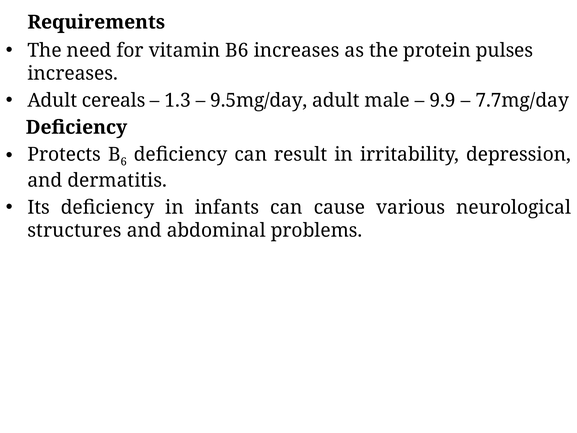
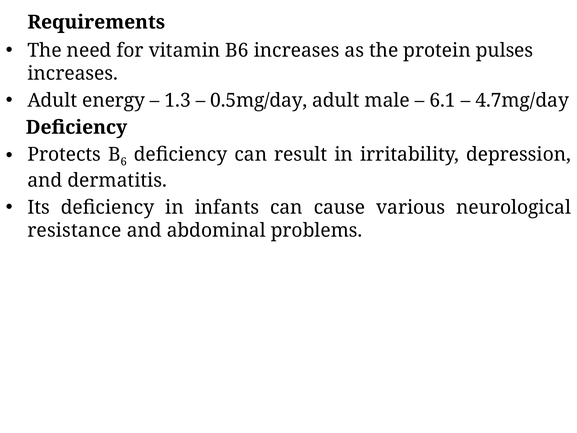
cereals: cereals -> energy (114, 100)
9.5mg/day: 9.5mg/day -> 0.5mg/day (259, 100)
9.9: 9.9 -> 6.1 (443, 100)
7.7mg/day: 7.7mg/day -> 4.7mg/day (522, 100)
structures: structures -> resistance (74, 230)
